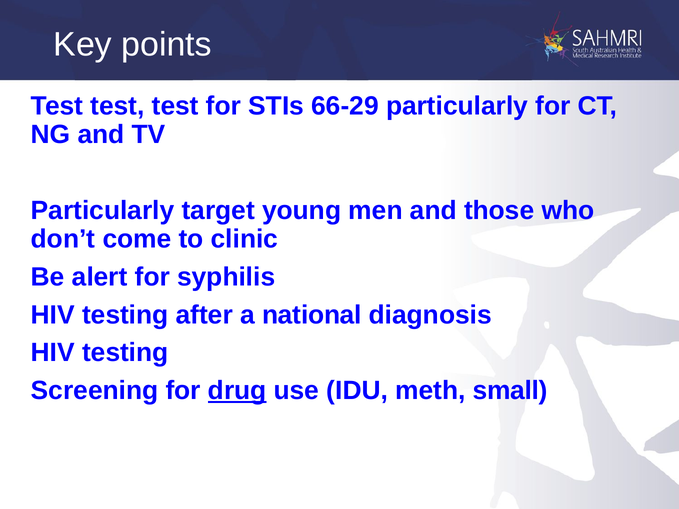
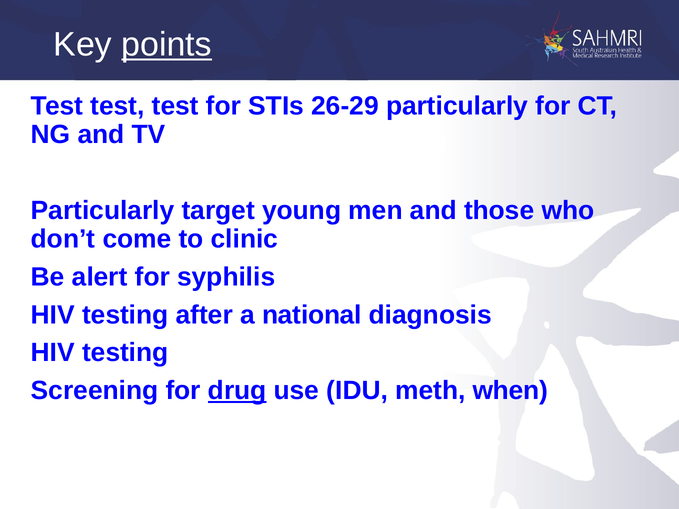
points underline: none -> present (167, 45)
66-29: 66-29 -> 26-29 (345, 106)
small: small -> when (510, 391)
